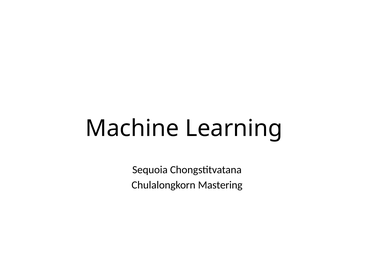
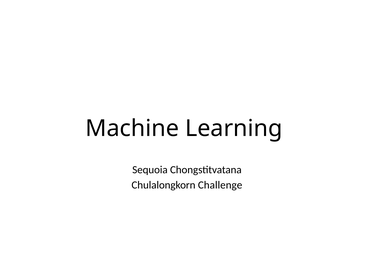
Mastering: Mastering -> Challenge (220, 185)
